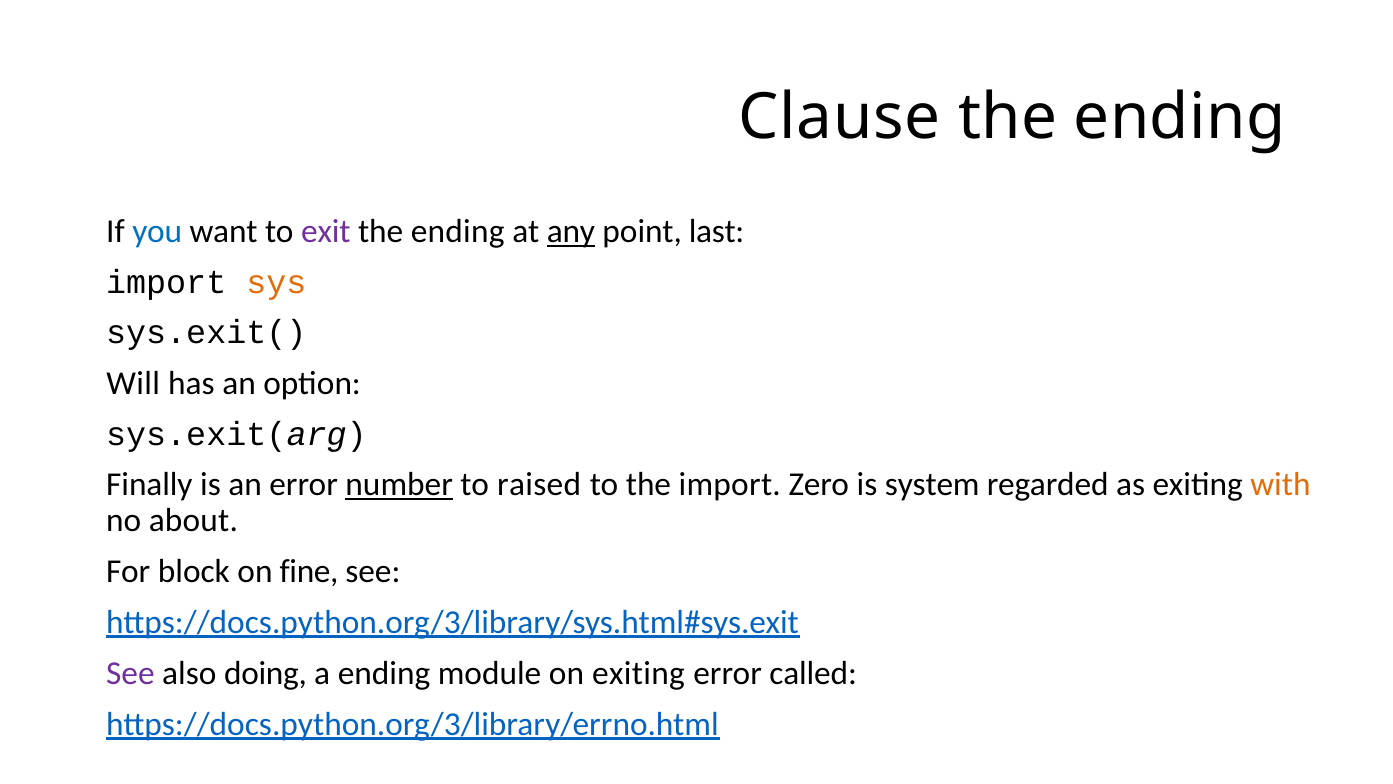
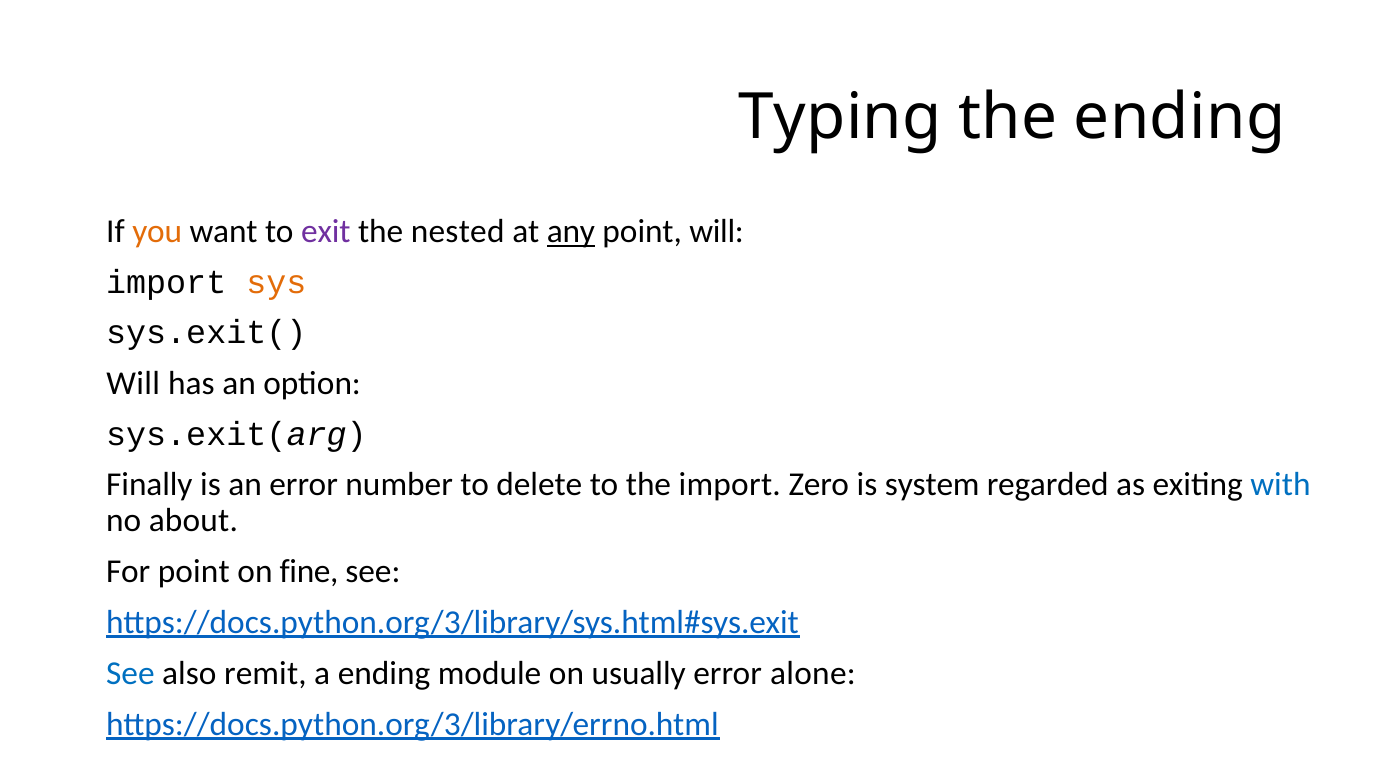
Clause: Clause -> Typing (840, 117)
you colour: blue -> orange (157, 232)
ending: ending -> nested (458, 232)
point last: last -> will (717, 232)
number underline: present -> none (399, 484)
raised: raised -> delete (539, 484)
with colour: orange -> blue (1280, 484)
For block: block -> point (194, 571)
See colour: purple -> blue (130, 673)
doing: doing -> remit (265, 673)
on exiting: exiting -> usually (639, 673)
called: called -> alone (813, 673)
